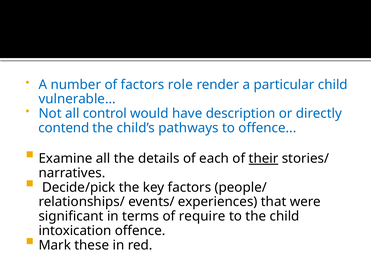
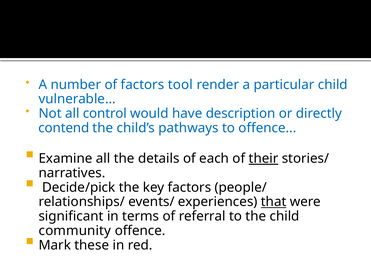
role: role -> tool (180, 85)
that underline: none -> present (274, 202)
require: require -> referral (202, 216)
intoxication: intoxication -> community (75, 231)
